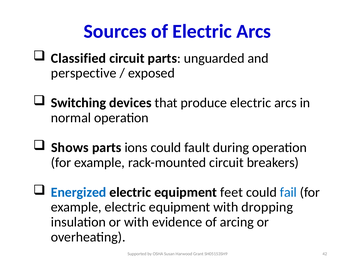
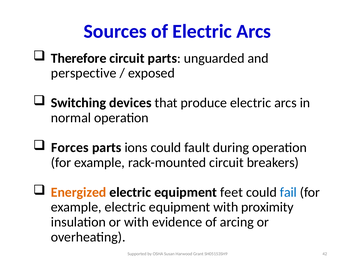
Classified: Classified -> Therefore (79, 58)
Shows: Shows -> Forces (70, 148)
Energized colour: blue -> orange (79, 192)
dropping: dropping -> proximity (267, 207)
